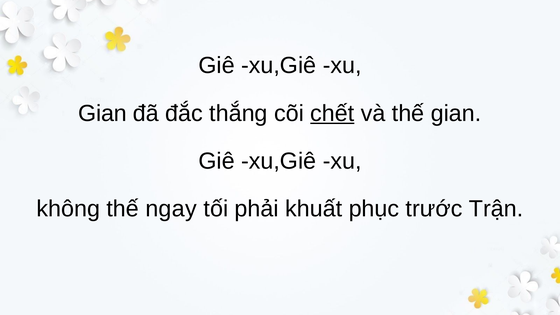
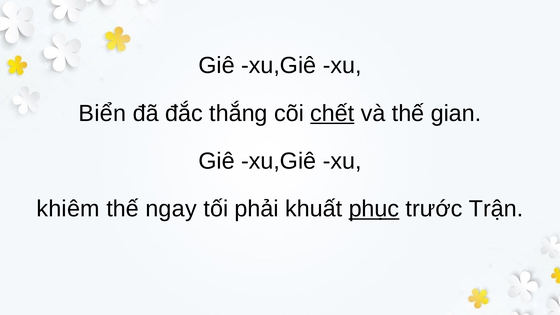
Gian: Gian -> Biển (102, 113)
không: không -> khiêm (68, 209)
phục underline: none -> present (374, 209)
